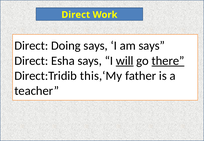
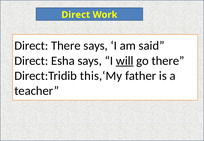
Direct Doing: Doing -> There (66, 46)
am says: says -> said (152, 46)
there underline: present -> none (168, 61)
